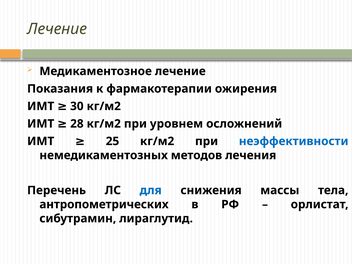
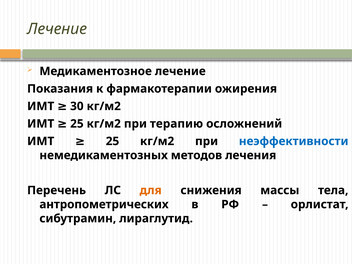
28: 28 -> 25 (77, 124)
уровнем: уровнем -> терапию (176, 124)
для colour: blue -> orange (151, 190)
